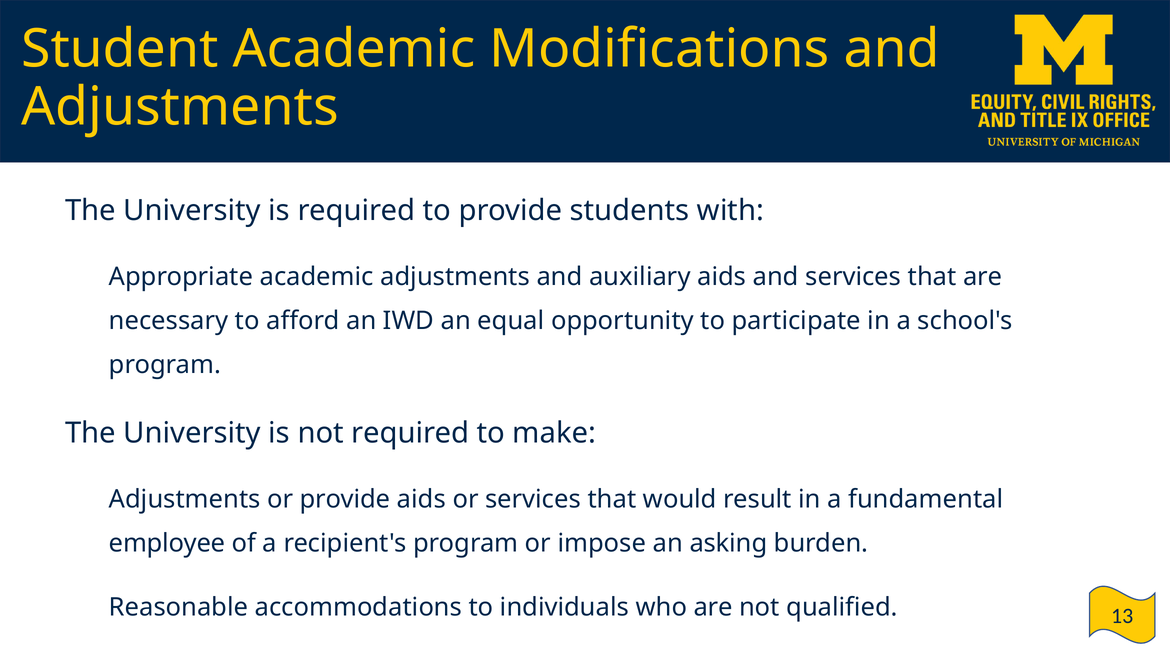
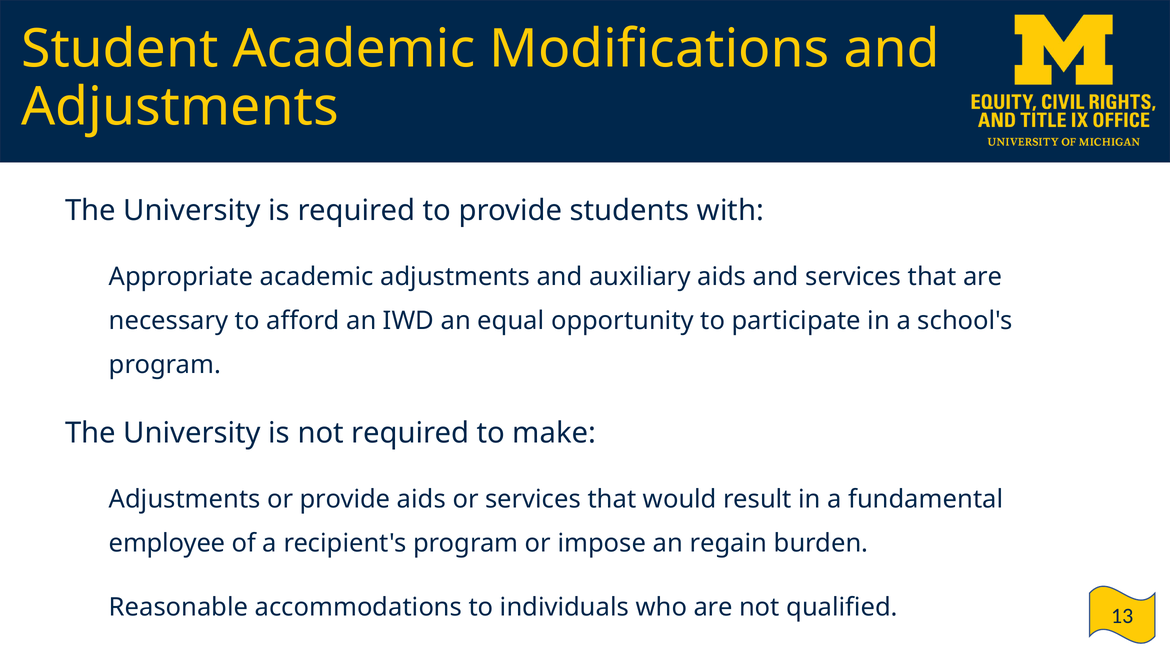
asking: asking -> regain (728, 544)
